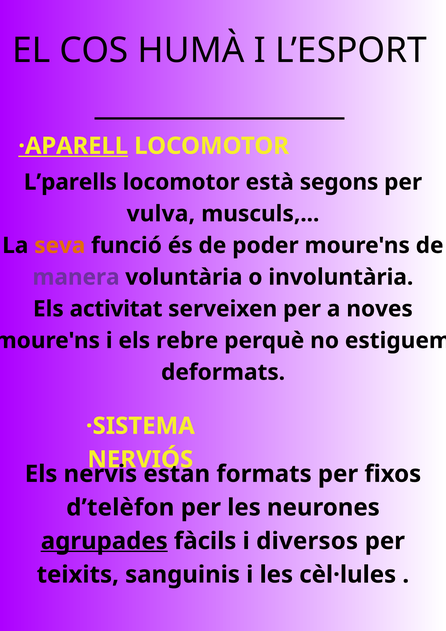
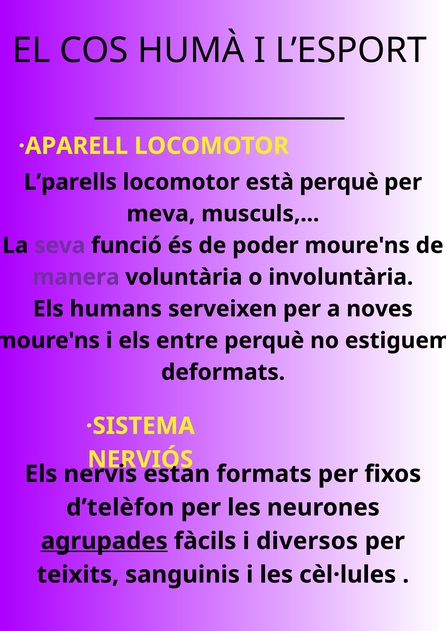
·APARELL underline: present -> none (73, 146)
està segons: segons -> perquè (339, 182)
vulva: vulva -> meva (161, 214)
seva colour: orange -> purple (60, 246)
activitat: activitat -> humans (116, 309)
rebre: rebre -> entre (187, 341)
